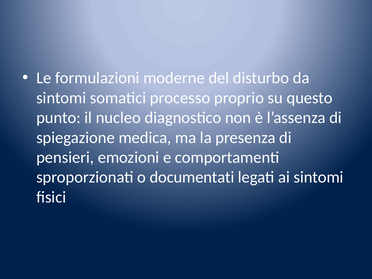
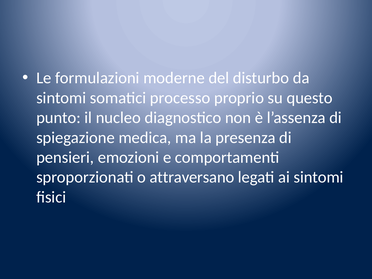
documentati: documentati -> attraversano (192, 177)
